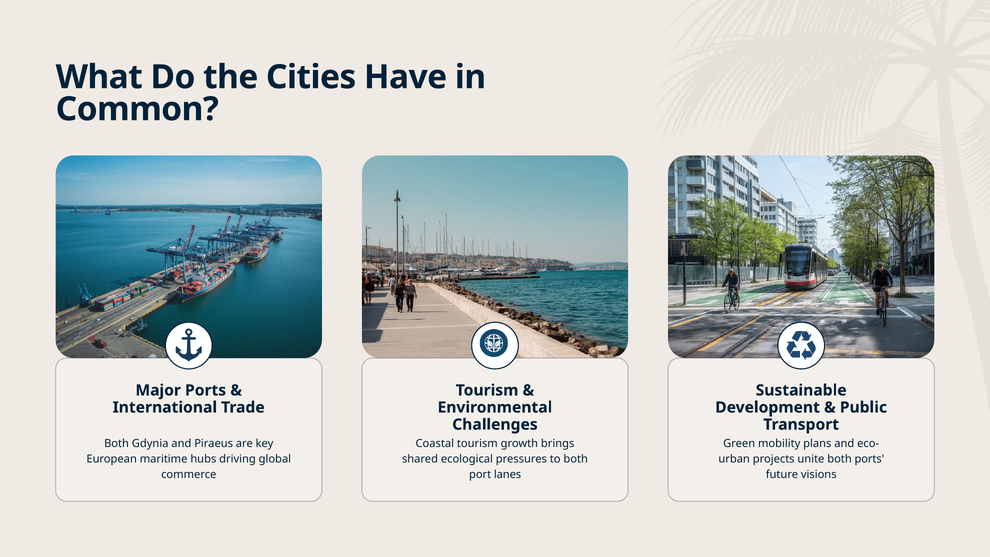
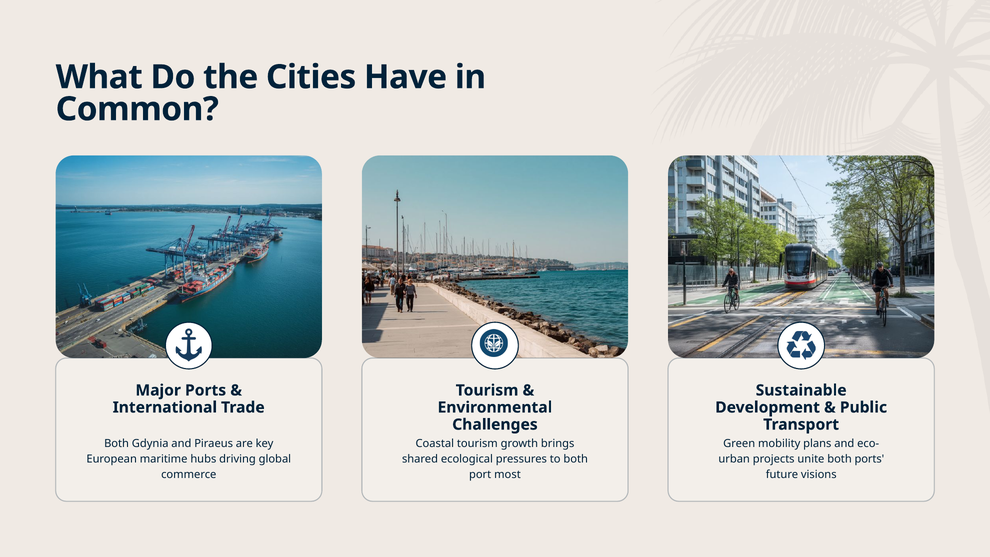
lanes: lanes -> most (507, 475)
